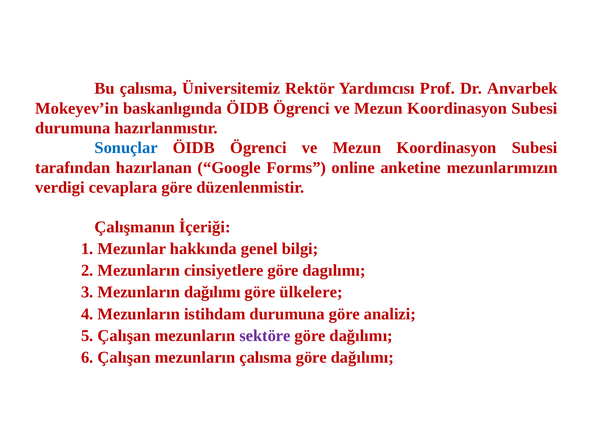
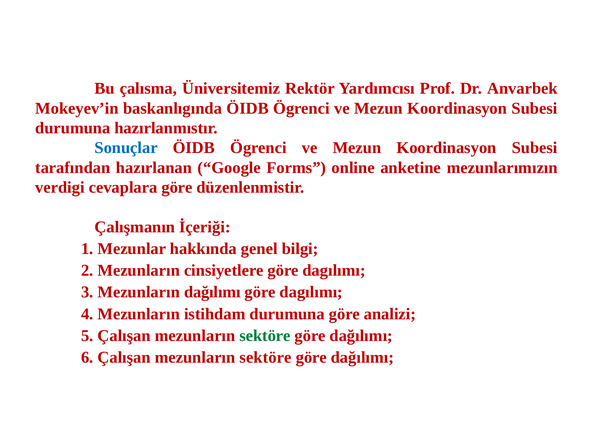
ülkelere: ülkelere -> dagılımı (311, 292)
sektöre colour: purple -> green (265, 336)
6 Çalışan mezunların çalısma: çalısma -> sektöre (266, 357)
